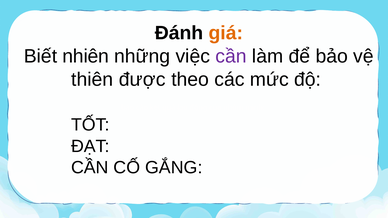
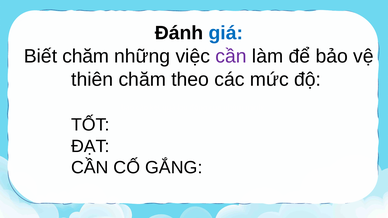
giá colour: orange -> blue (226, 33)
Biết nhiên: nhiên -> chăm (86, 56)
thiên được: được -> chăm (142, 80)
